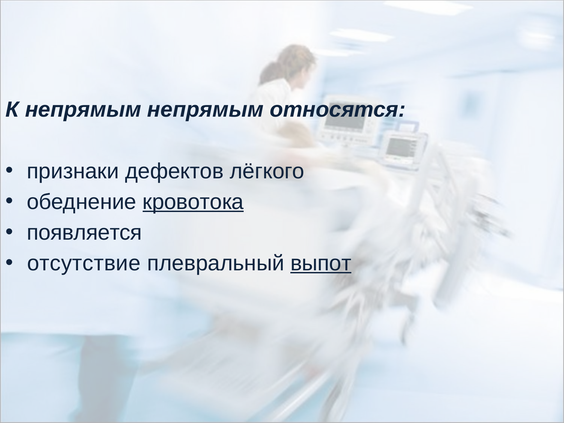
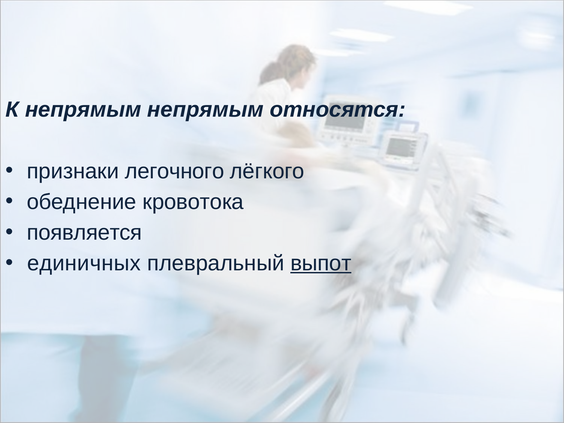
дефектов: дефектов -> легочного (175, 171)
кровотока underline: present -> none (193, 202)
отсутствие: отсутствие -> единичных (84, 263)
